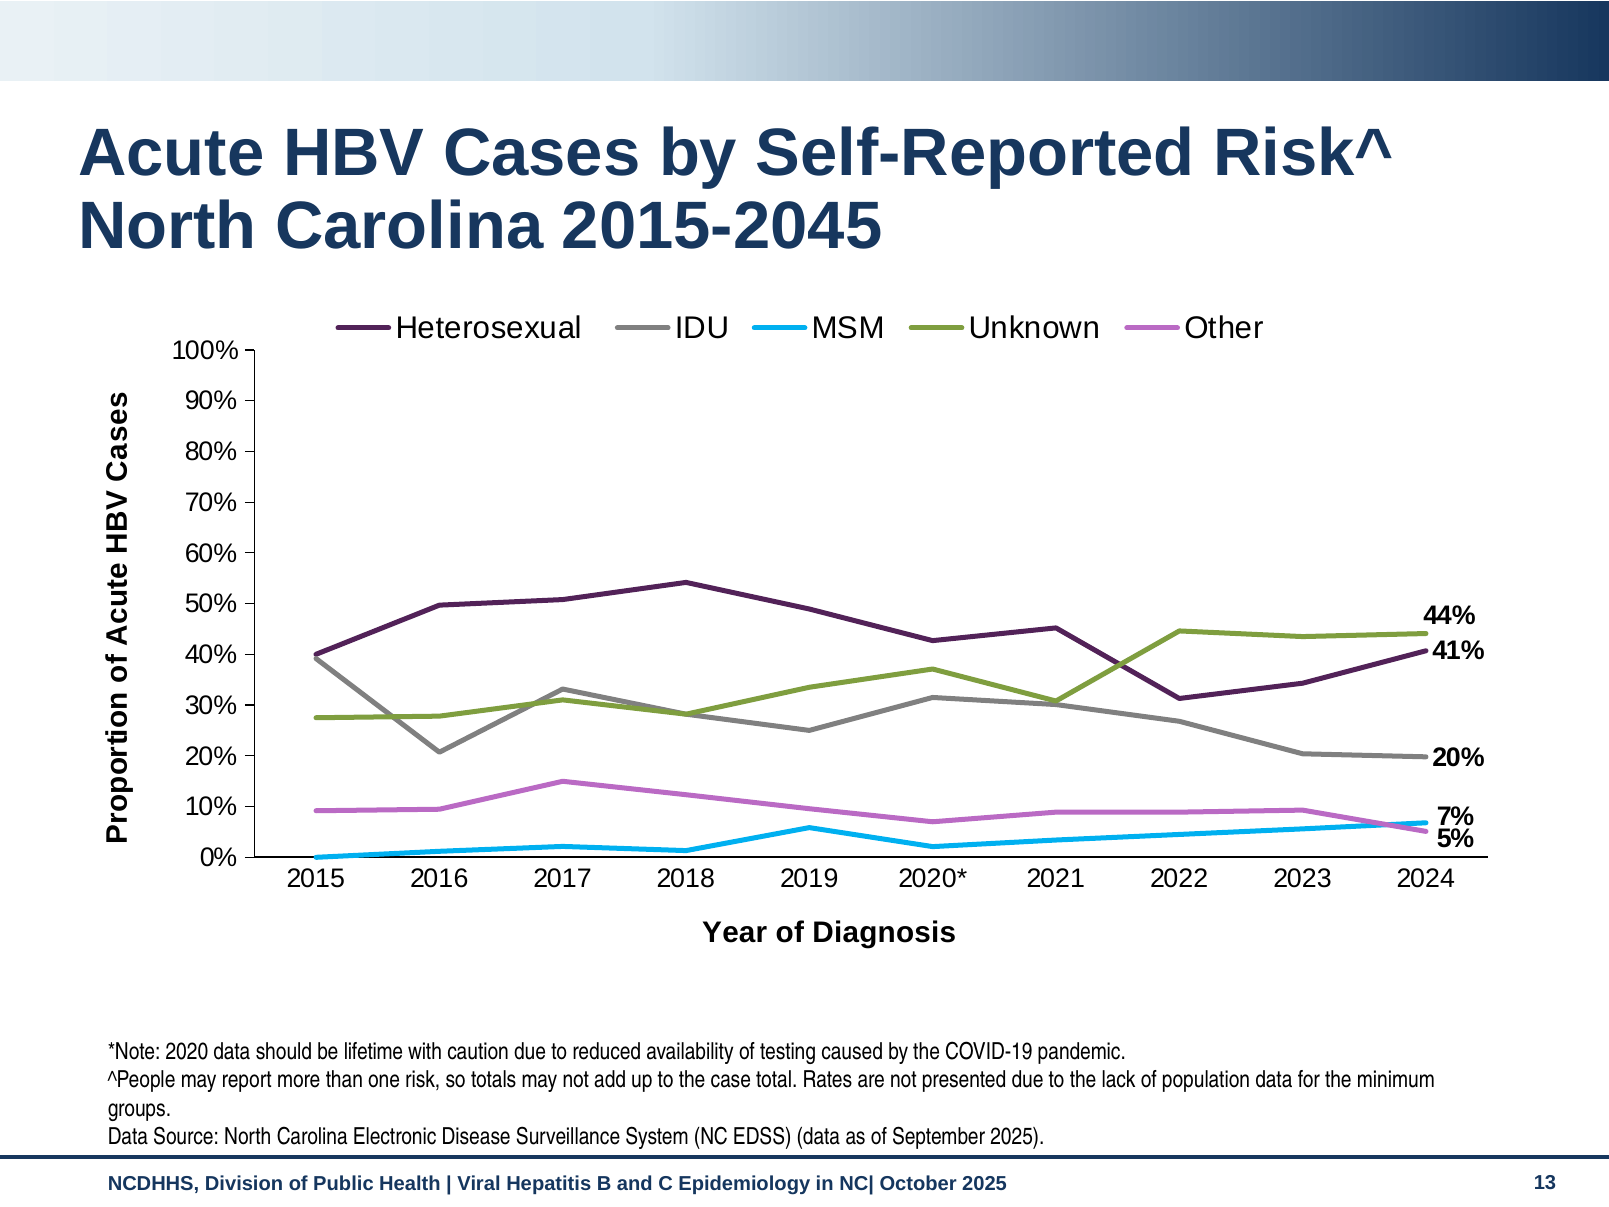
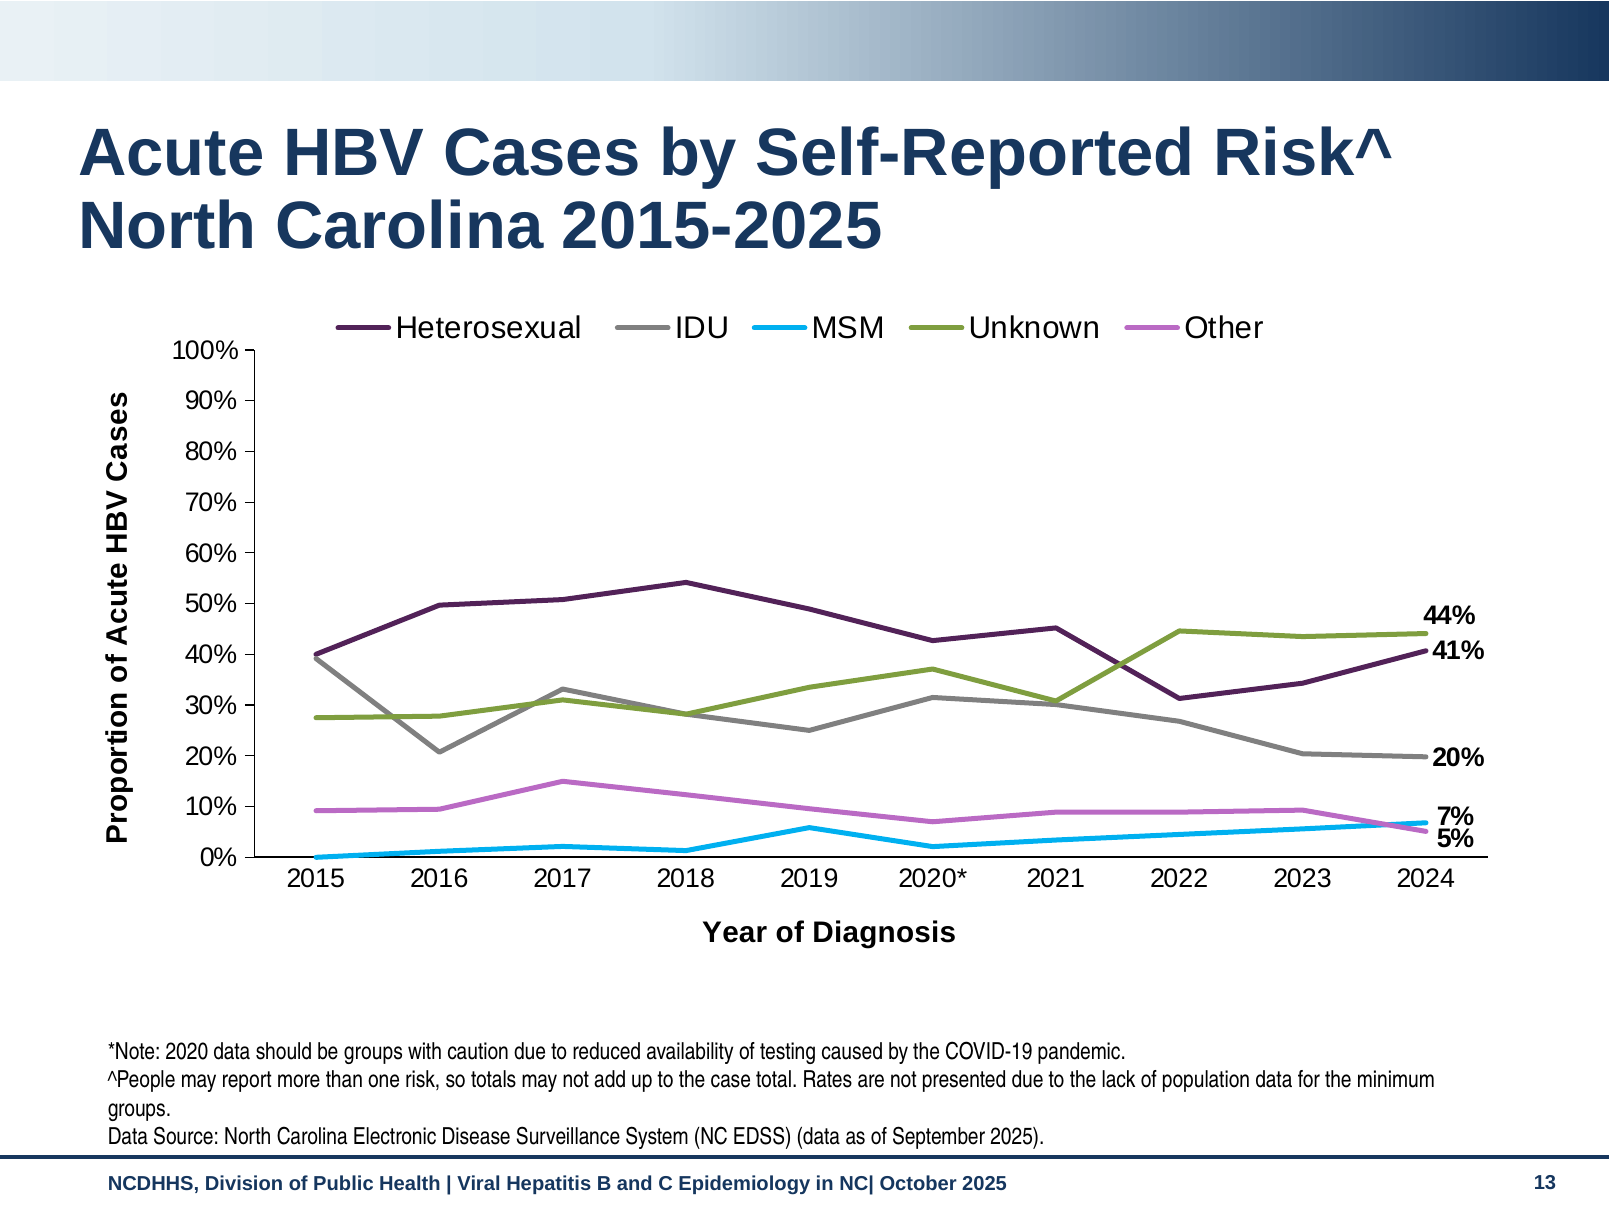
2015-2045: 2015-2045 -> 2015-2025 (722, 226)
be lifetime: lifetime -> groups (373, 1052)
